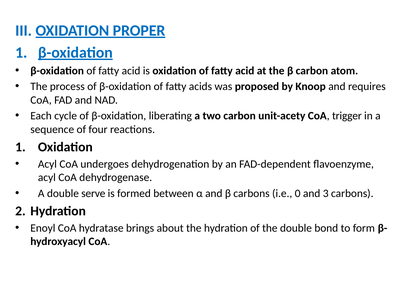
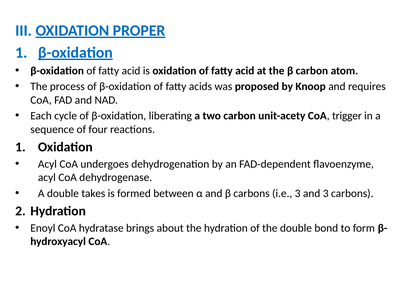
serve: serve -> takes (93, 193)
i.e 0: 0 -> 3 (298, 193)
